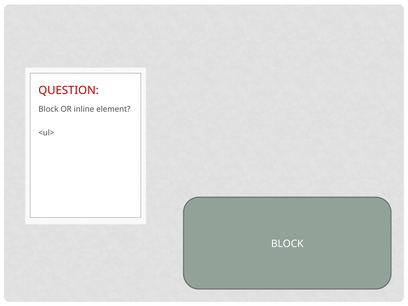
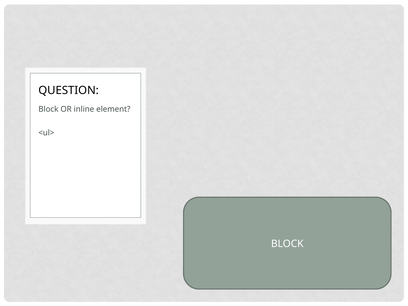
QUESTION colour: red -> black (69, 91)
